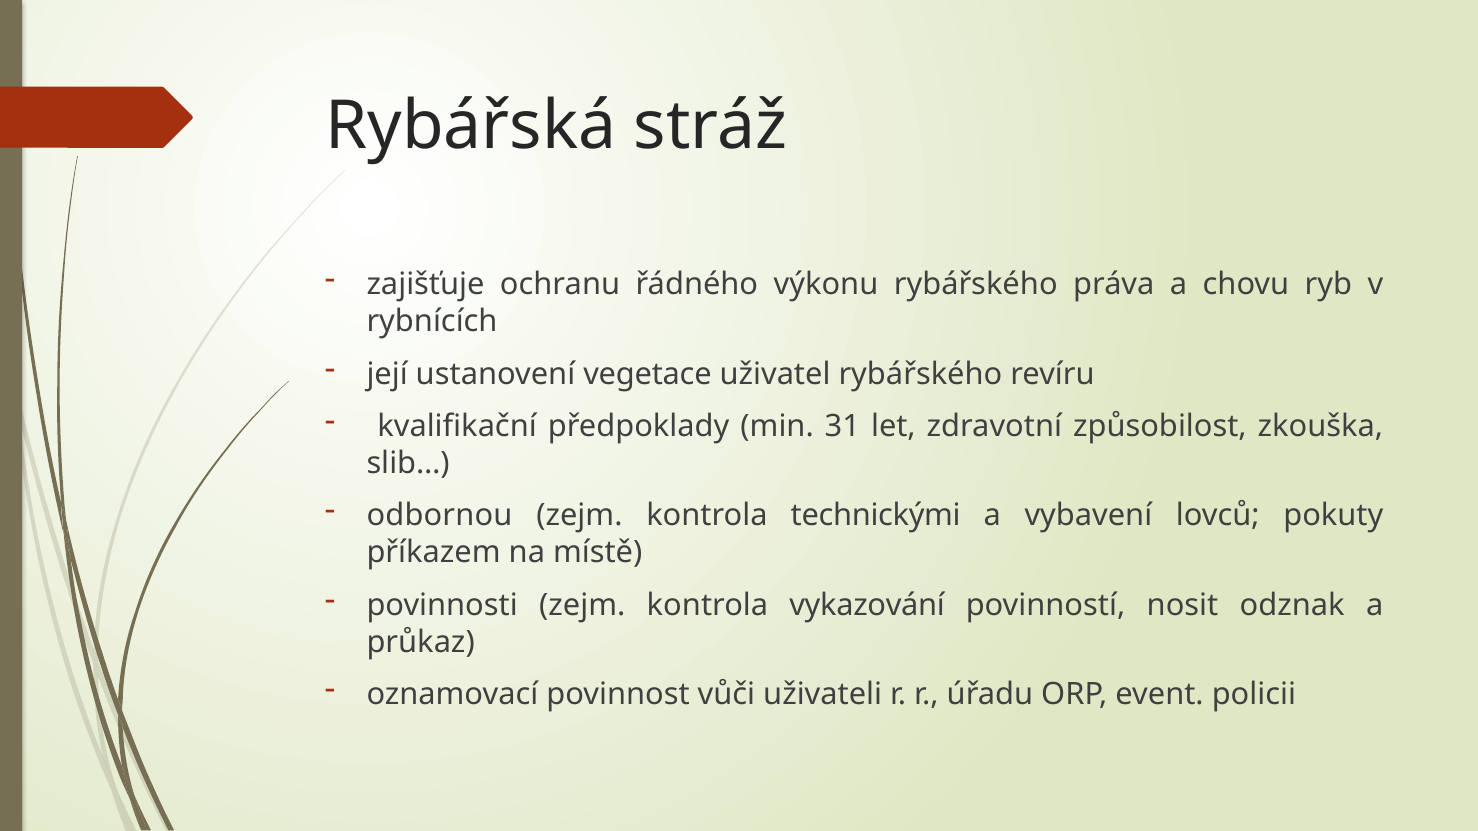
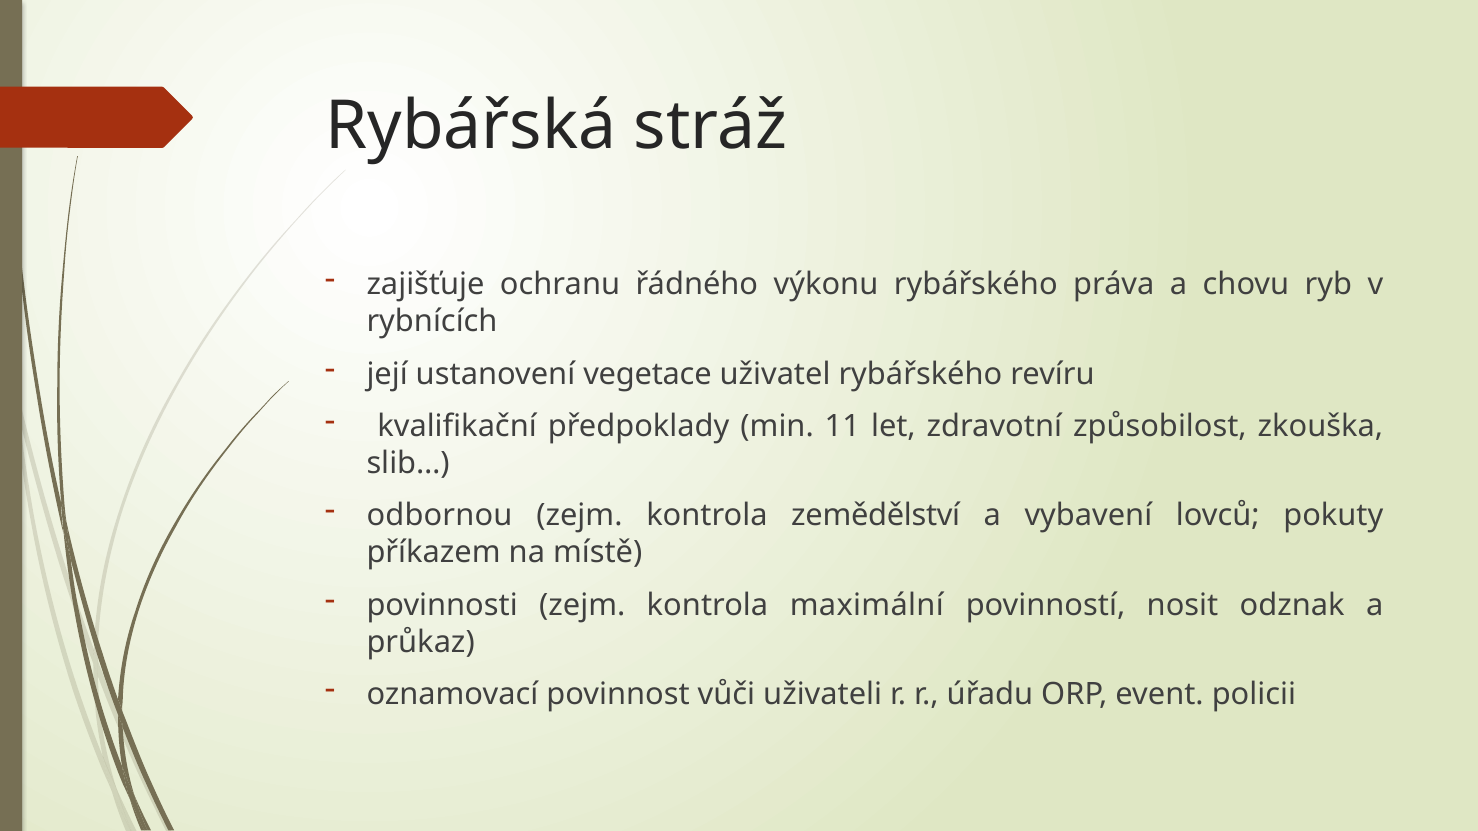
31: 31 -> 11 (842, 427)
technickými: technickými -> zemědělství (876, 516)
vykazování: vykazování -> maximální (867, 605)
